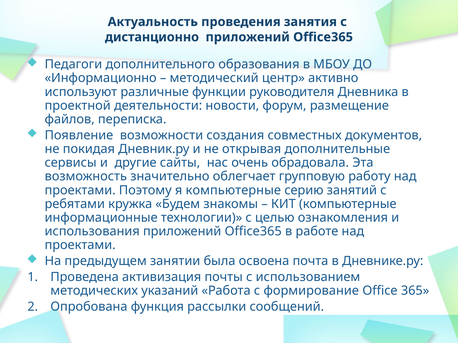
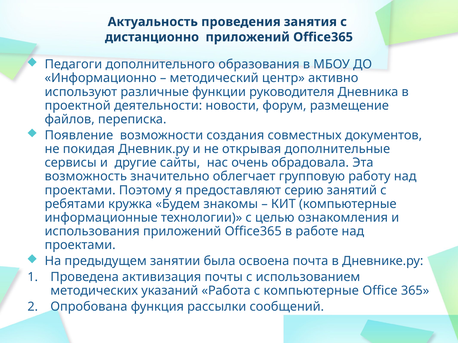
я компьютерные: компьютерные -> предоставляют (233, 190)
с формирование: формирование -> компьютерные (311, 291)
